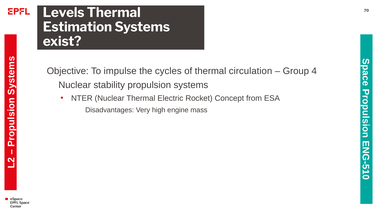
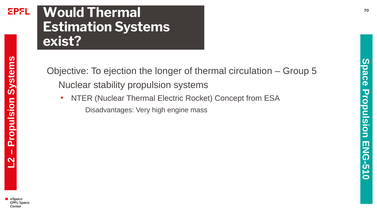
Levels: Levels -> Would (64, 13)
impulse: impulse -> ejection (120, 71)
cycles: cycles -> longer (168, 71)
Group 4: 4 -> 5 (314, 71)
